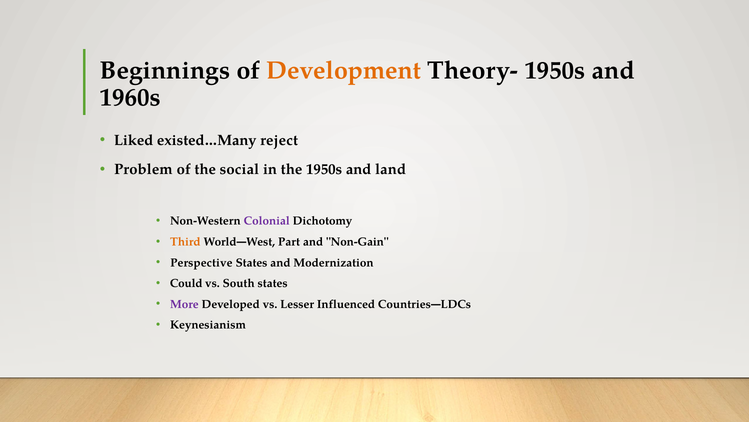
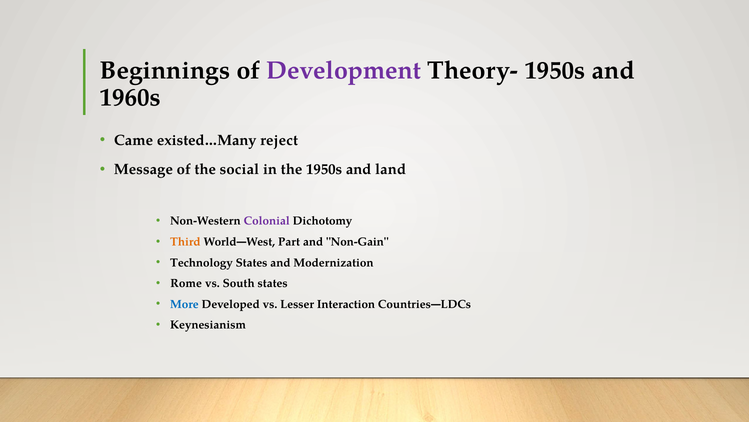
Development colour: orange -> purple (344, 70)
Liked: Liked -> Came (134, 140)
Problem: Problem -> Message (143, 169)
Perspective: Perspective -> Technology (201, 262)
Could: Could -> Rome (186, 283)
More colour: purple -> blue (184, 304)
Influenced: Influenced -> Interaction (346, 304)
